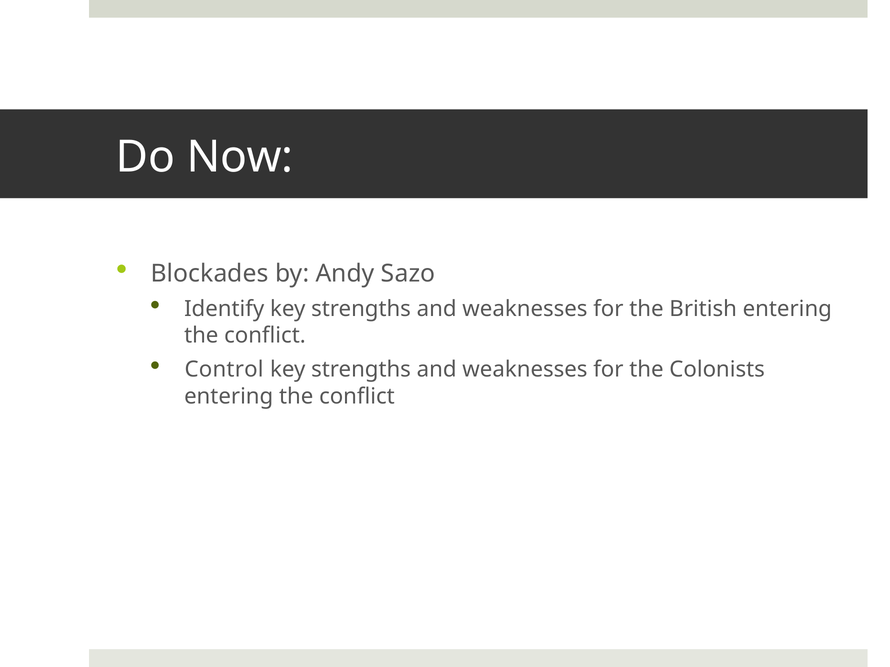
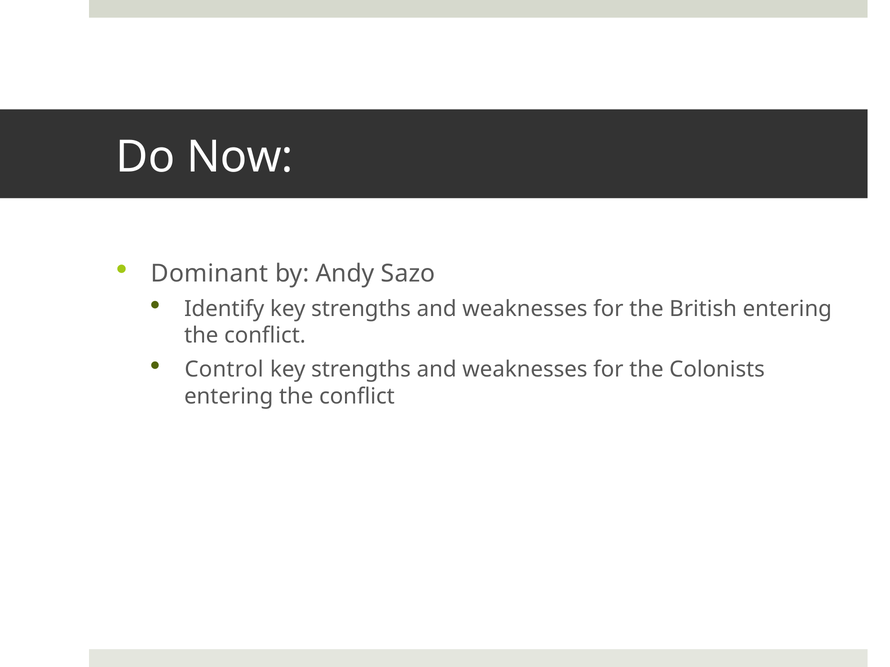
Blockades: Blockades -> Dominant (210, 274)
